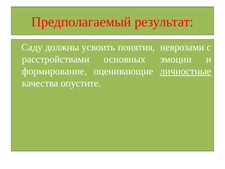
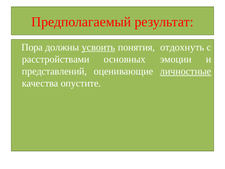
Саду: Саду -> Пора (32, 47)
усвоить underline: none -> present (99, 47)
неврозами: неврозами -> отдохнуть (182, 47)
формирование: формирование -> представлений (54, 71)
